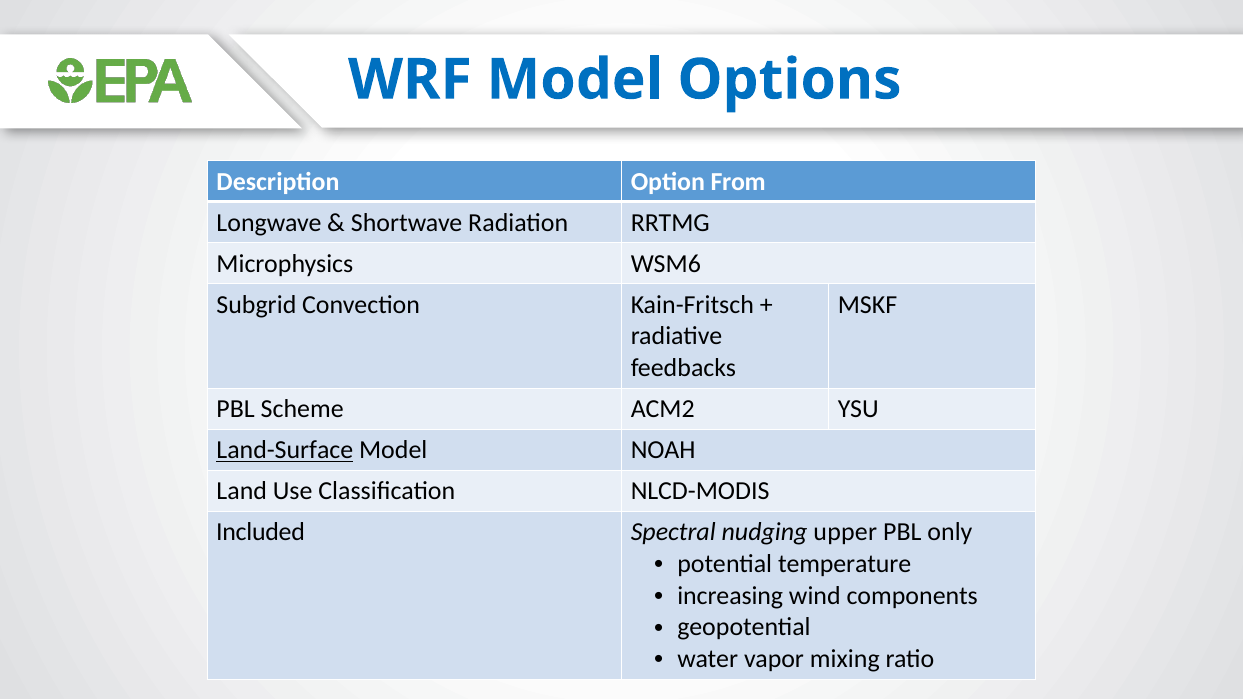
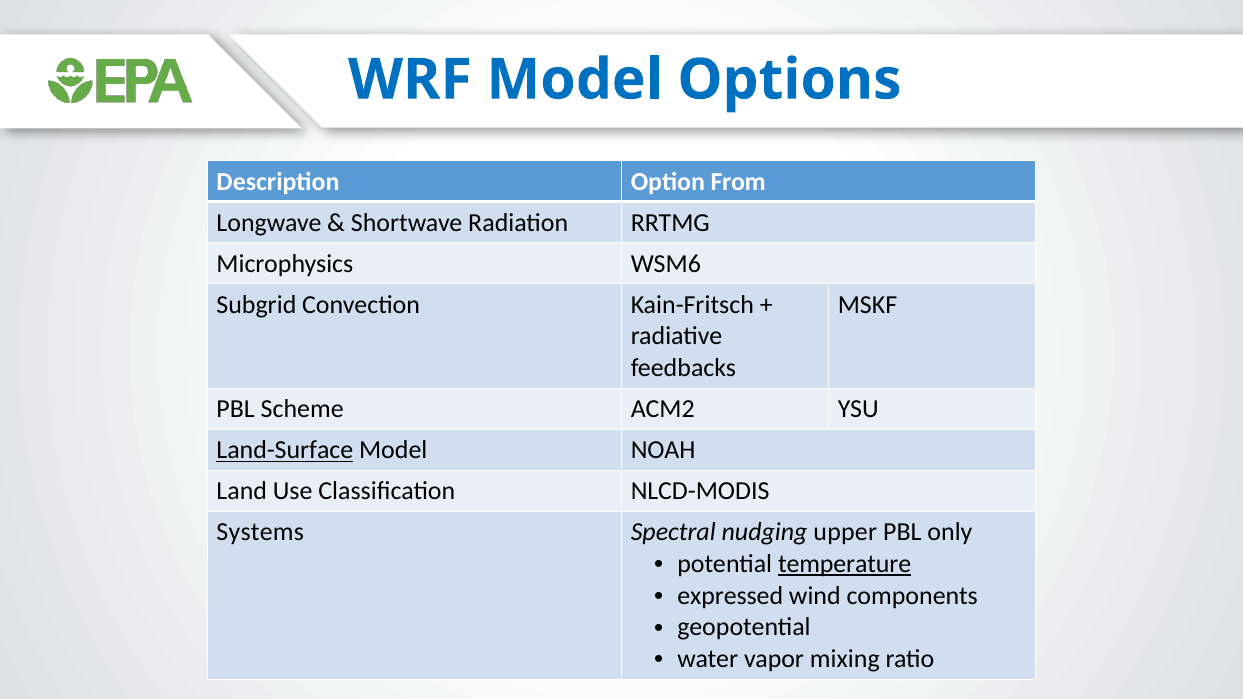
Included: Included -> Systems (260, 532)
temperature underline: none -> present (845, 564)
increasing: increasing -> expressed (730, 596)
